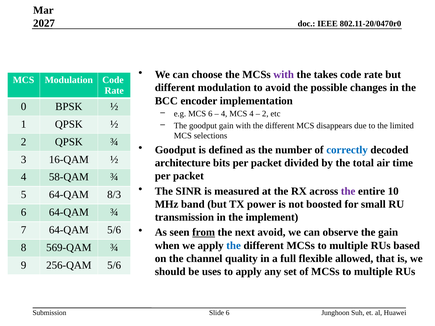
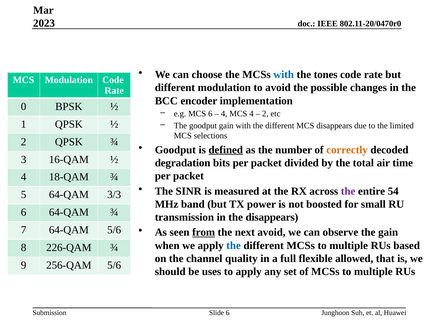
2027: 2027 -> 2023 (44, 23)
with colour: purple -> blue (284, 75)
takes: takes -> tones (326, 75)
defined underline: none -> present (226, 150)
correctly colour: blue -> orange (347, 150)
architecture: architecture -> degradation (183, 163)
58-QAM: 58-QAM -> 18-QAM (69, 177)
10: 10 -> 54 (393, 191)
8/3: 8/3 -> 3/3 (114, 195)
the implement: implement -> disappears (272, 217)
569-QAM: 569-QAM -> 226-QAM (69, 248)
